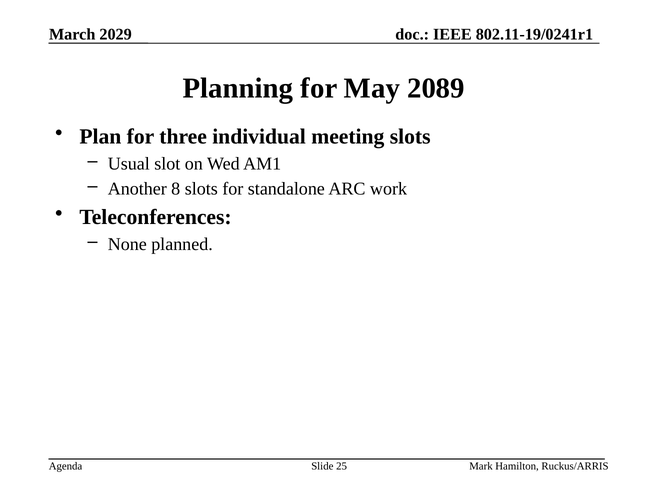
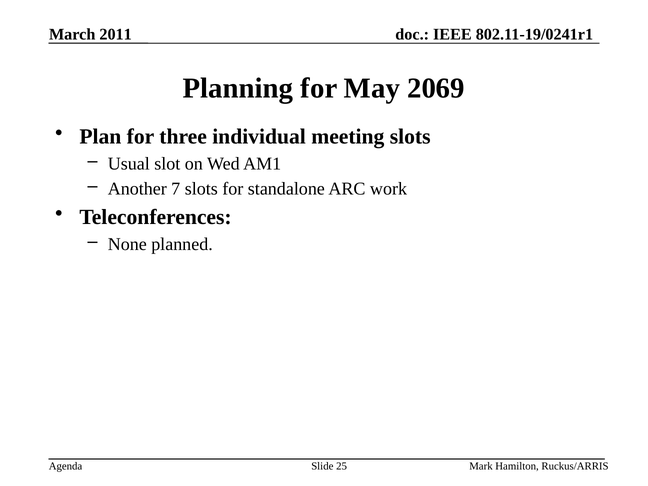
2029: 2029 -> 2011 (116, 35)
2089: 2089 -> 2069 (436, 88)
8: 8 -> 7 (176, 189)
